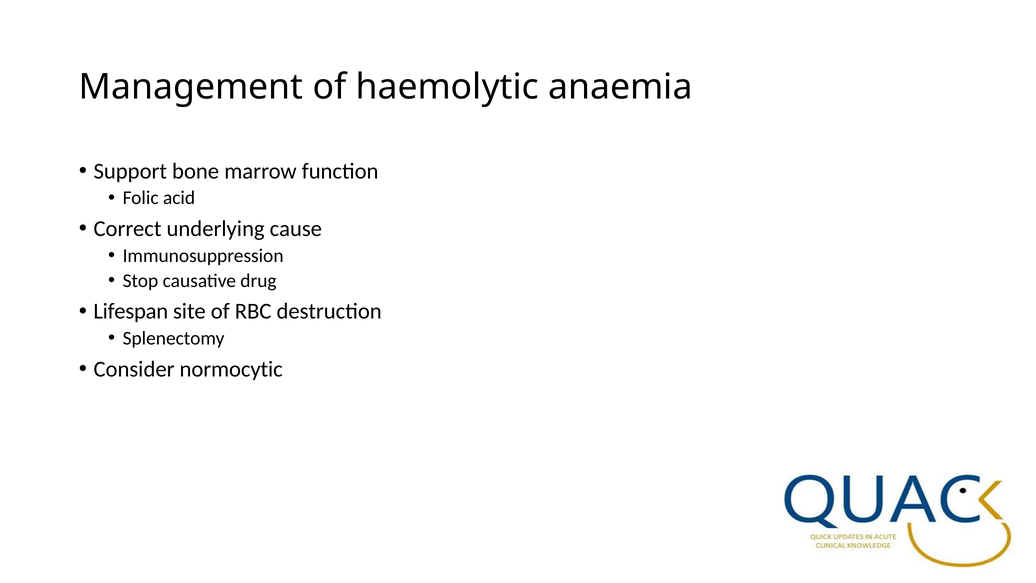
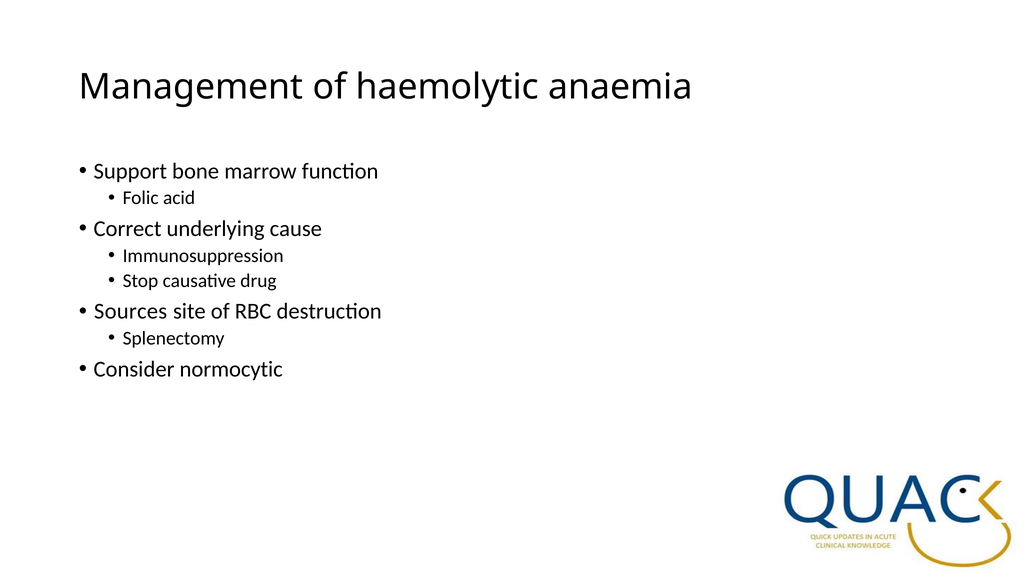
Lifespan: Lifespan -> Sources (131, 311)
